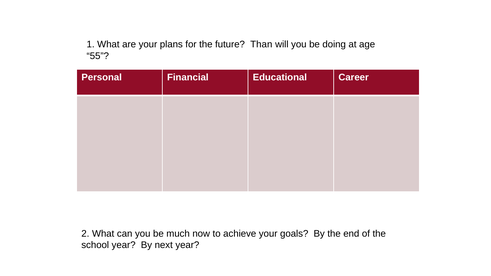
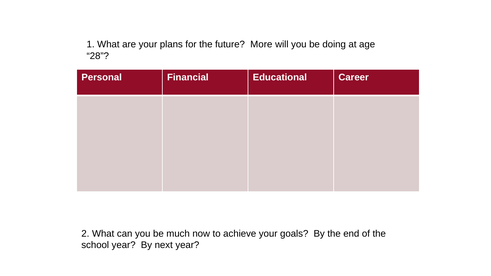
Than: Than -> More (261, 44)
55: 55 -> 28 (98, 56)
